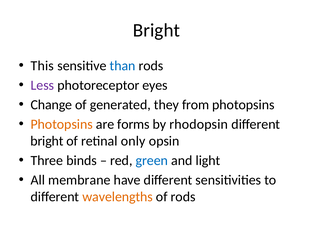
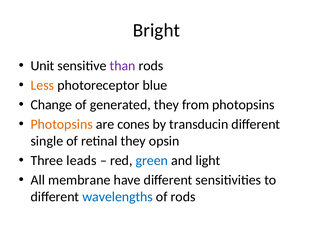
This: This -> Unit (42, 66)
than colour: blue -> purple (123, 66)
Less colour: purple -> orange (42, 85)
eyes: eyes -> blue (155, 85)
forms: forms -> cones (133, 124)
rhodopsin: rhodopsin -> transducin (199, 124)
bright: bright -> single (47, 141)
retinal only: only -> they (133, 141)
binds: binds -> leads (82, 160)
wavelengths colour: orange -> blue (118, 196)
